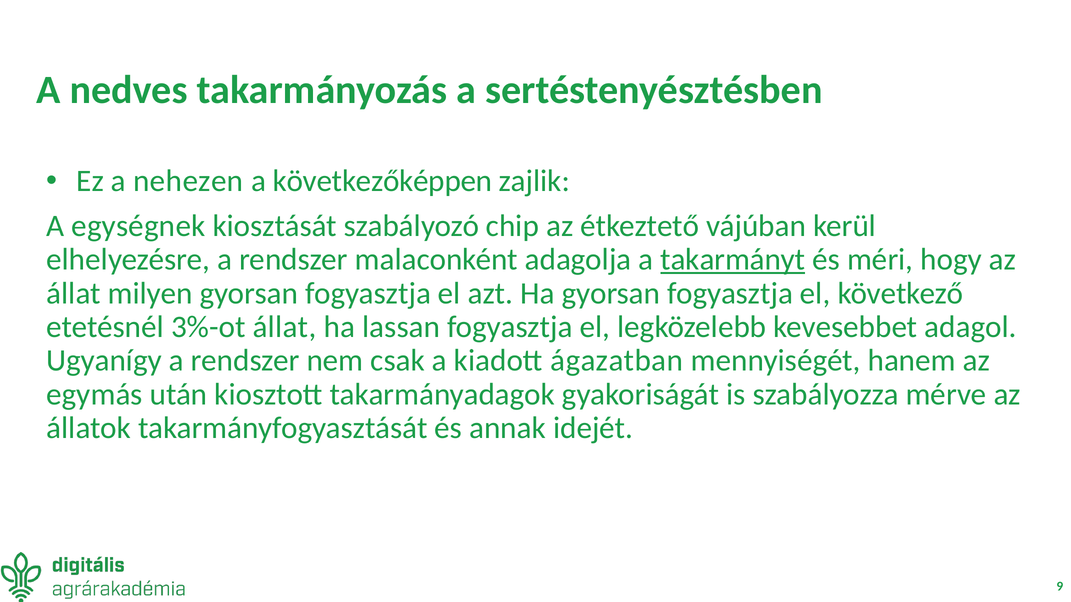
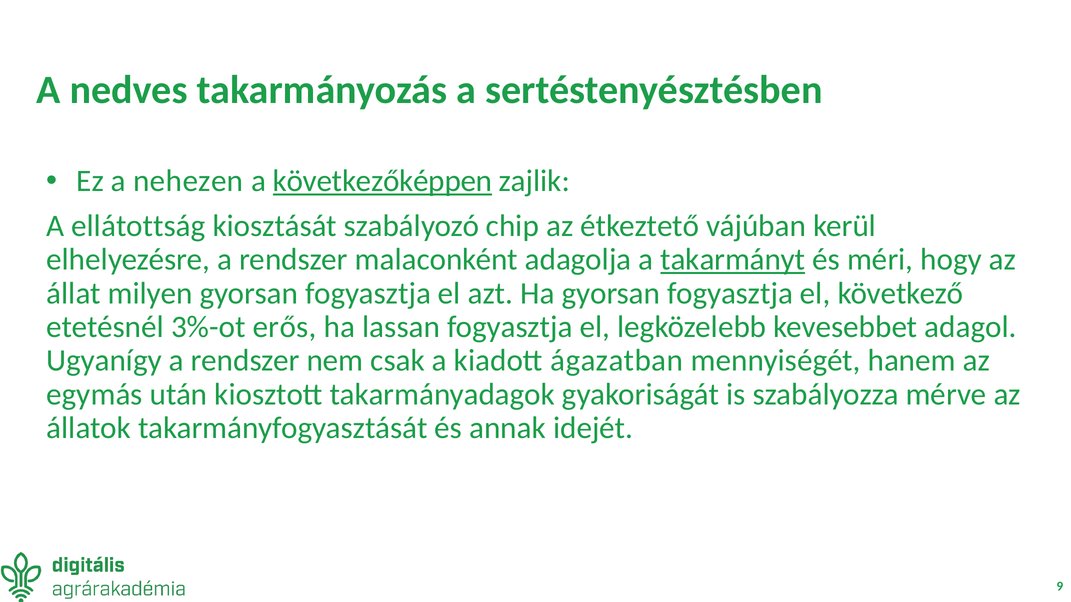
következőképpen underline: none -> present (383, 181)
egységnek: egységnek -> ellátottság (138, 226)
3%-ot állat: állat -> erős (285, 327)
